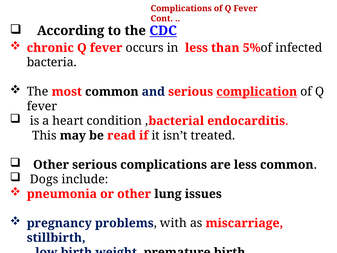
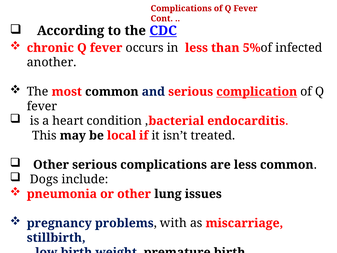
bacteria: bacteria -> another (52, 62)
read: read -> local (122, 135)
